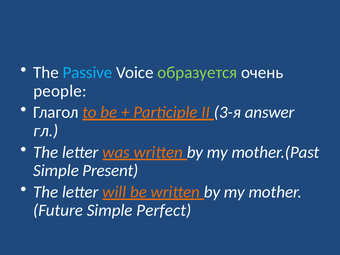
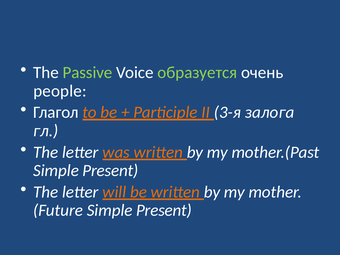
Passive colour: light blue -> light green (88, 73)
answer: answer -> залога (270, 112)
Perfect: Perfect -> Present (164, 210)
